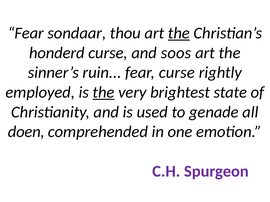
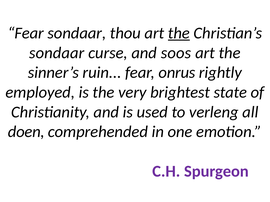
honderd: honderd -> sondaar (57, 53)
fear curse: curse -> onrus (177, 73)
the underline: present -> none (104, 92)
genade: genade -> verleng (214, 112)
